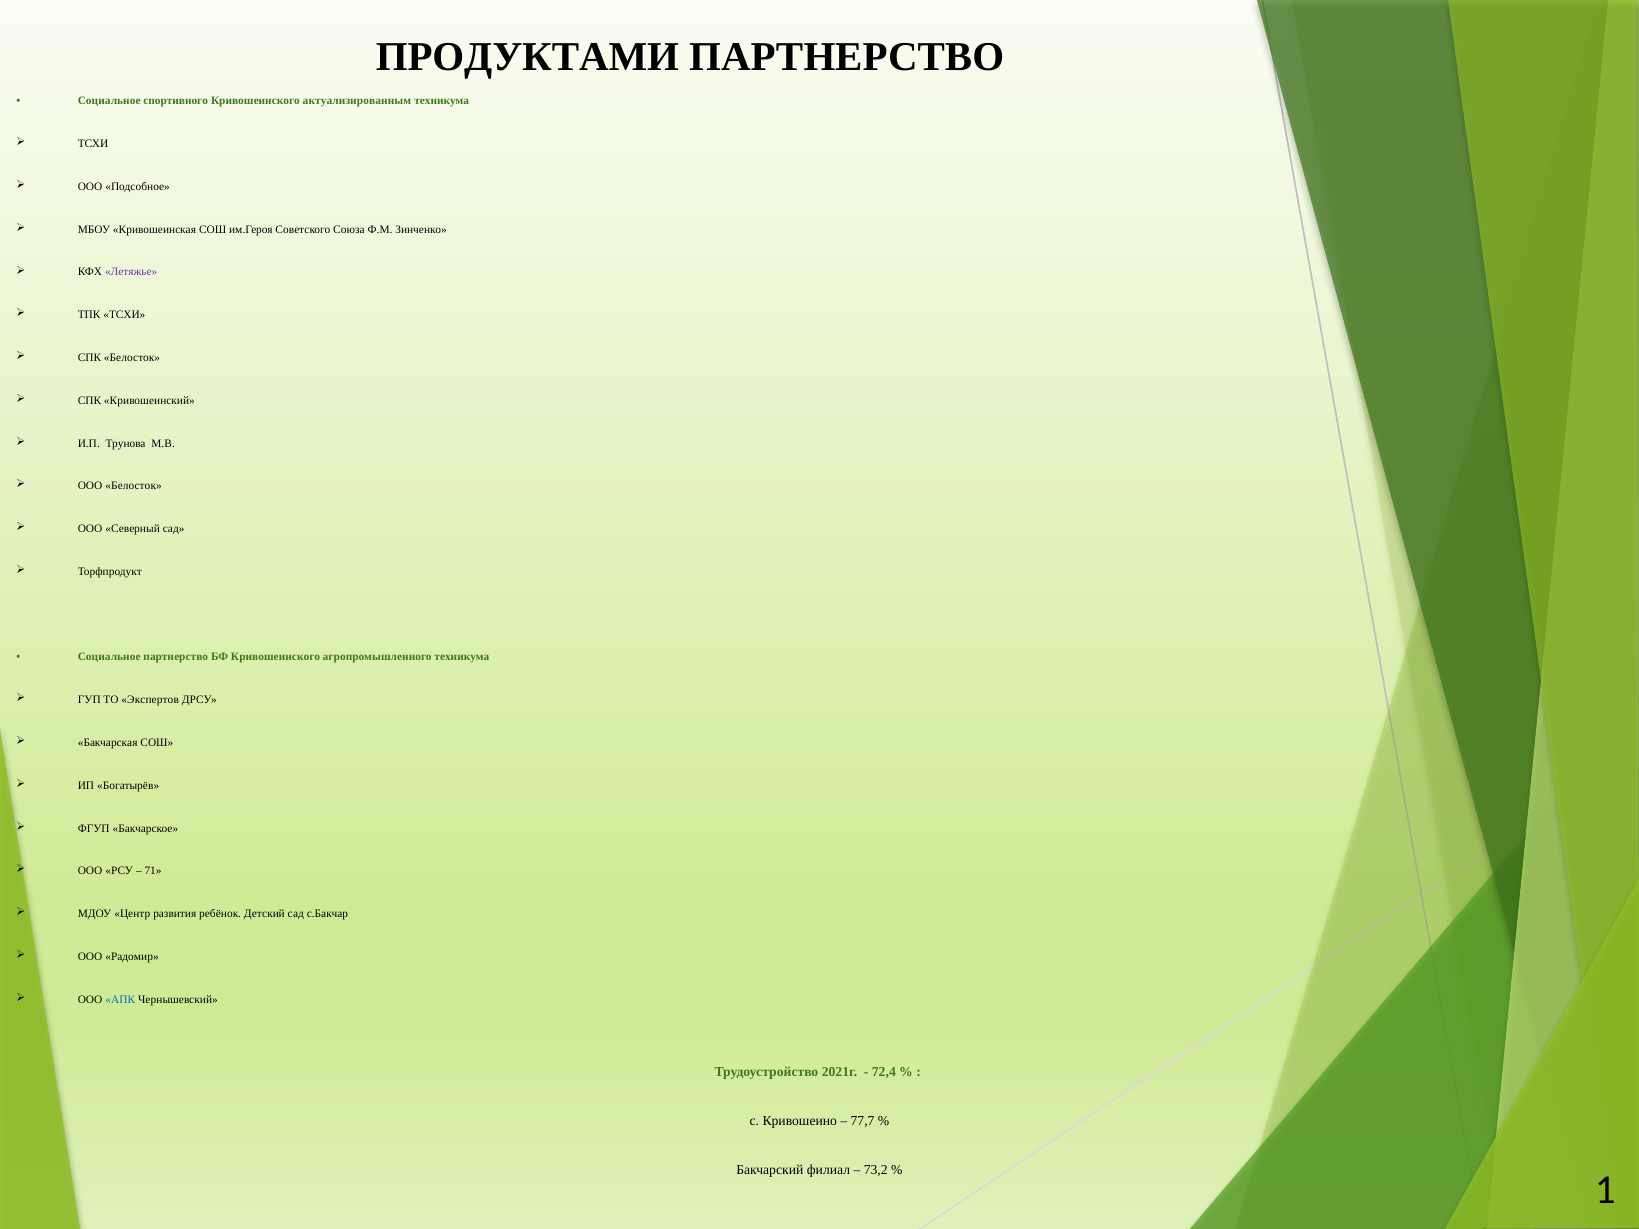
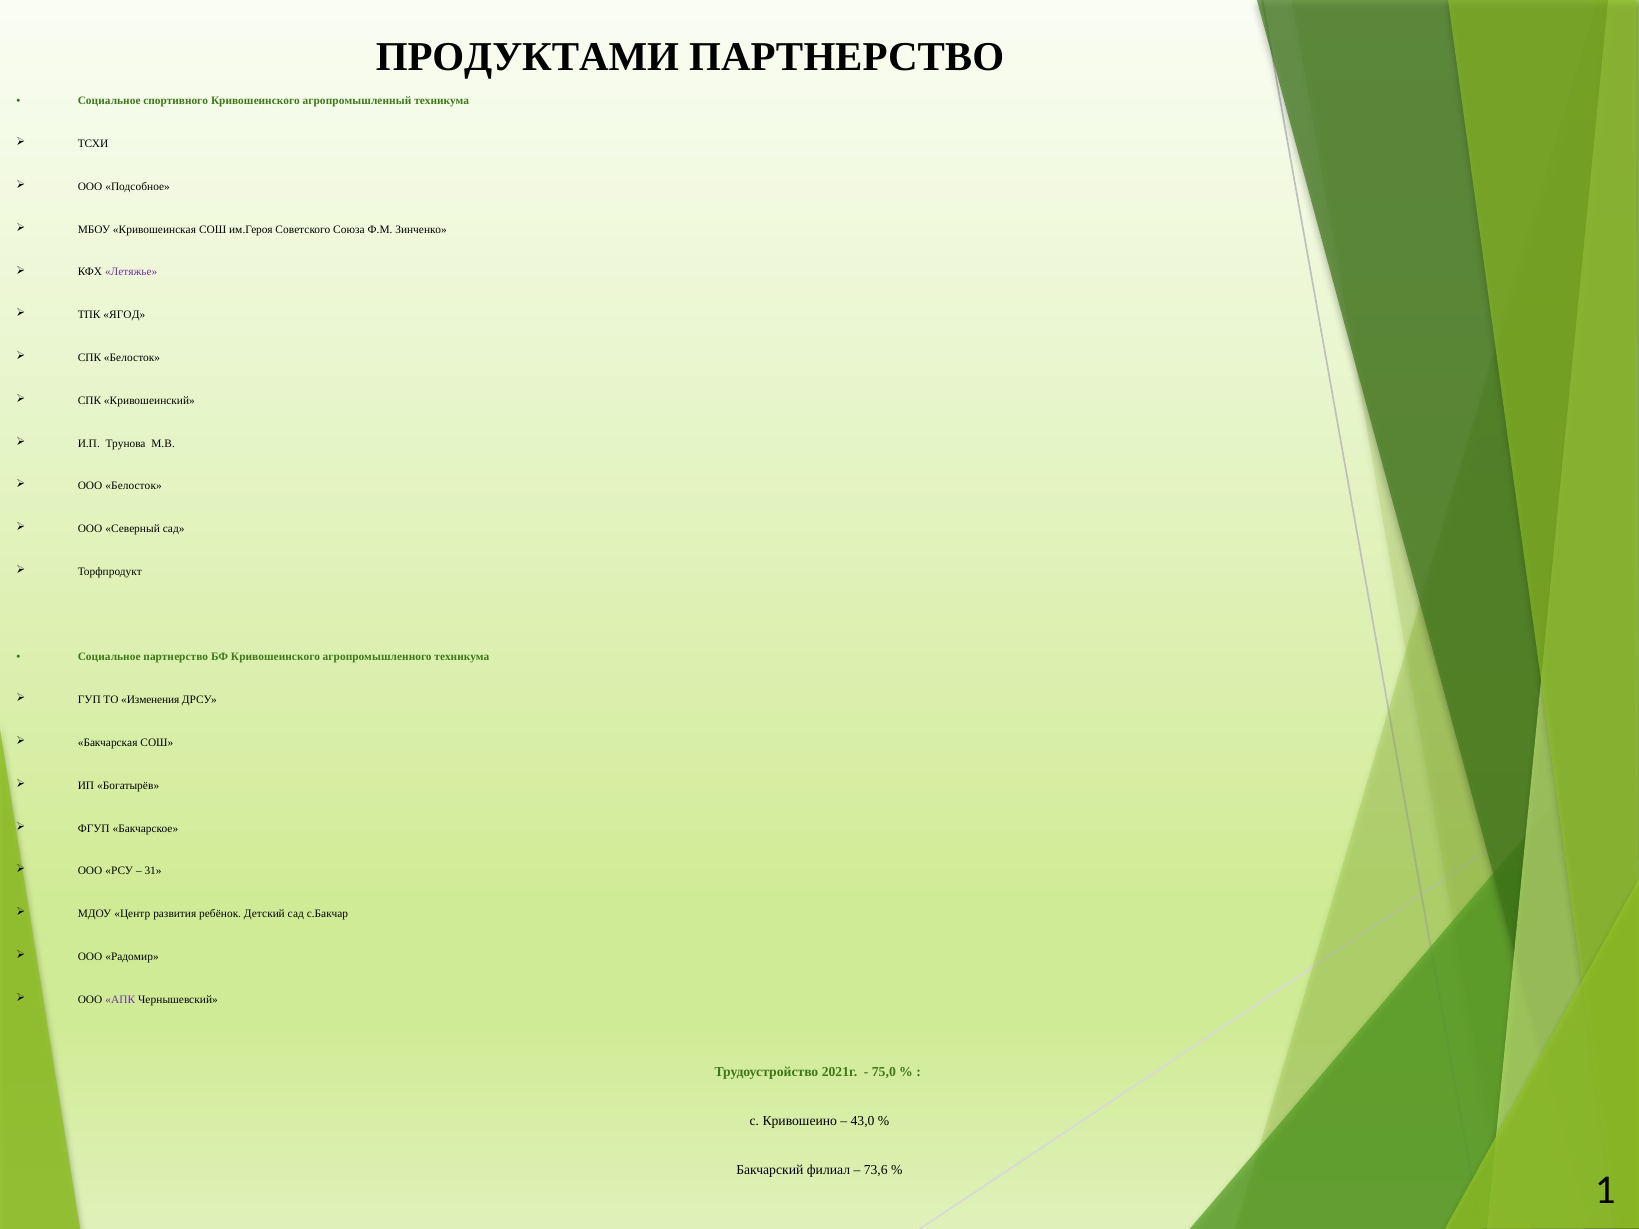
актуализированным: актуализированным -> агропромышленный (357, 101)
ТПК ТСХИ: ТСХИ -> ЯГОД (124, 315)
Экспертов: Экспертов -> Изменения (150, 700)
71: 71 -> 31 (153, 871)
АПК colour: blue -> purple (120, 1000)
72,4: 72,4 -> 75,0 (884, 1072)
77,7: 77,7 -> 43,0 (863, 1121)
73,2: 73,2 -> 73,6 (876, 1170)
